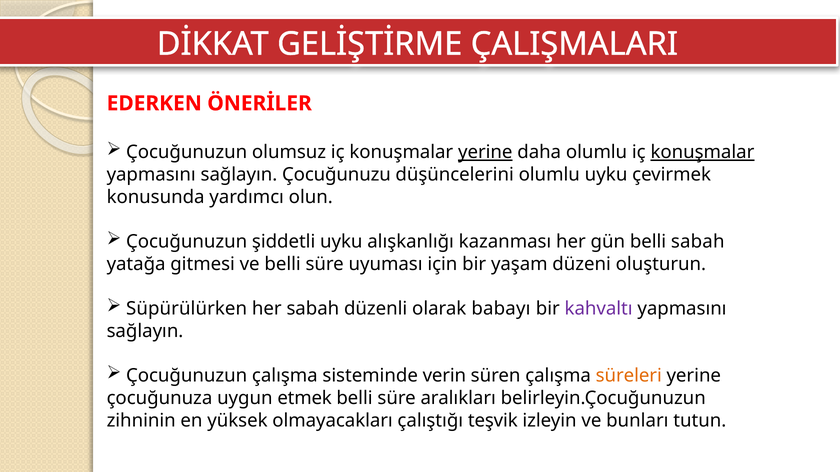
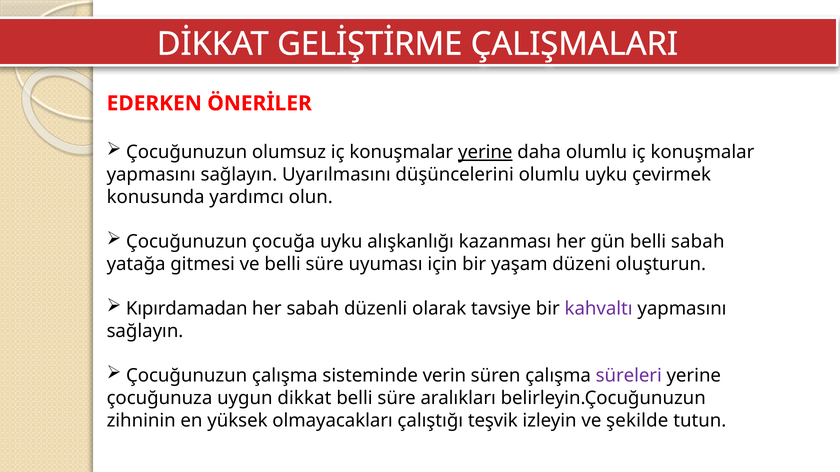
konuşmalar underline: present -> none (702, 152)
Çocuğunuzu: Çocuğunuzu -> Uyarılmasını (336, 175)
şiddetli: şiddetli -> çocuğa (284, 242)
Süpürülürken: Süpürülürken -> Kıpırdamadan (187, 309)
babayı: babayı -> tavsiye (501, 309)
süreleri colour: orange -> purple (629, 376)
etmek: etmek -> dikkat (304, 399)
bunları: bunları -> şekilde (637, 421)
